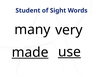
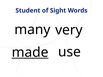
use underline: present -> none (69, 52)
